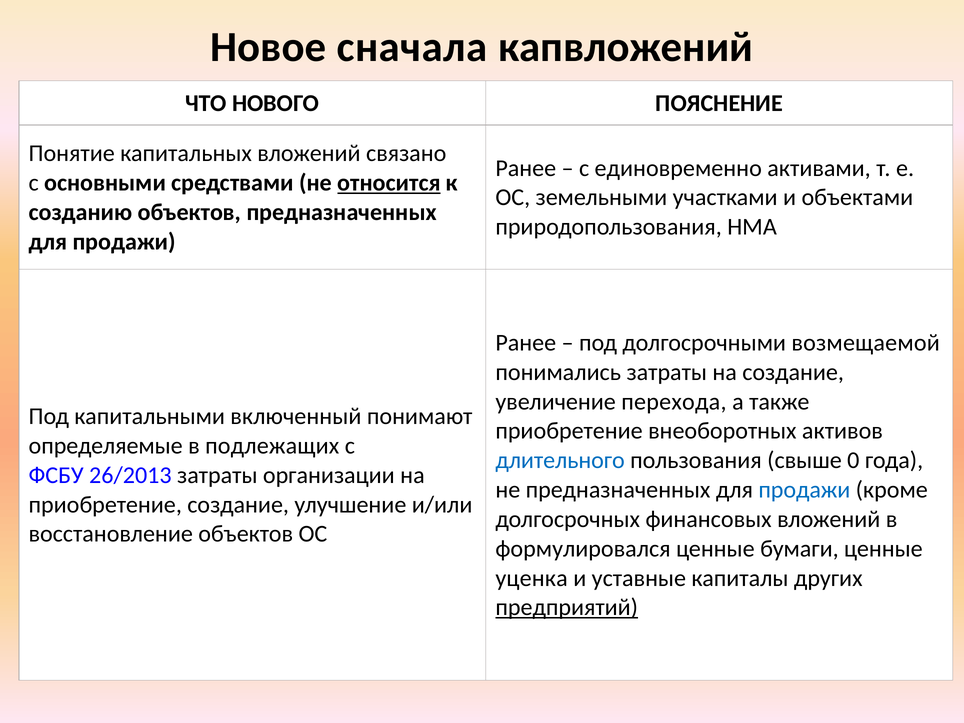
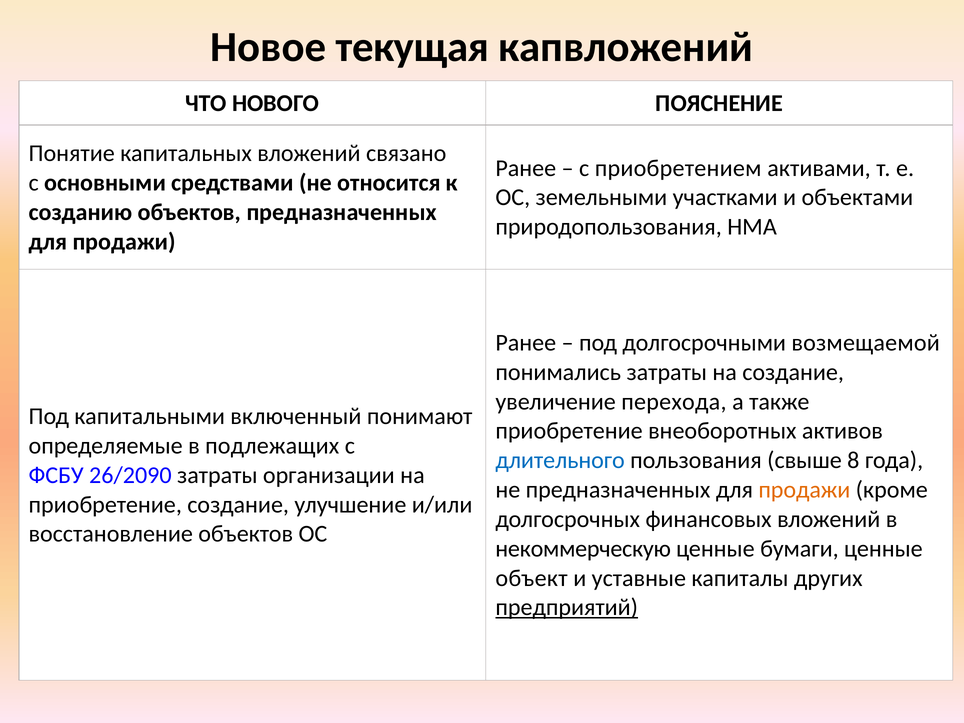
сначала: сначала -> текущая (413, 47)
единовременно: единовременно -> приобретением (678, 168)
относится underline: present -> none (389, 183)
0: 0 -> 8 (853, 460)
26/2013: 26/2013 -> 26/2090 (130, 475)
продажи colour: blue -> orange (804, 490)
формулировался: формулировался -> некоммерческую (583, 549)
уценка: уценка -> объект (532, 578)
